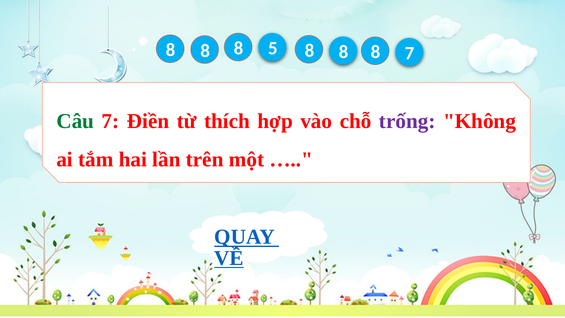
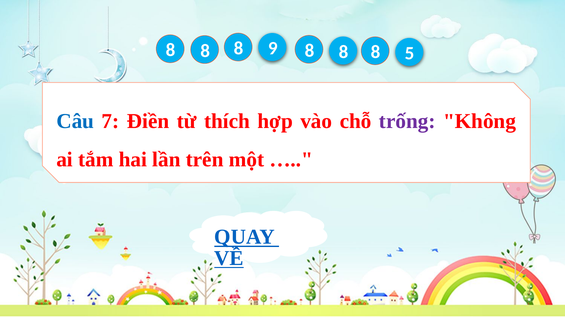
5: 5 -> 9 (273, 48)
8 7: 7 -> 5 (410, 53)
Câu colour: green -> blue (75, 121)
